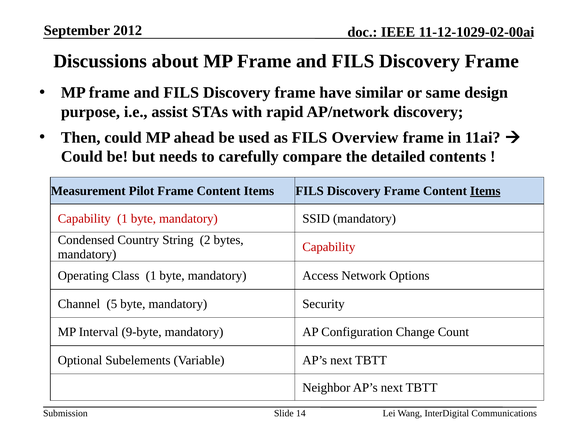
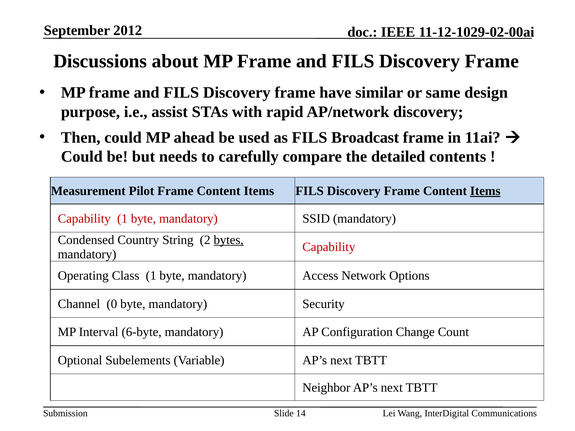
Overview: Overview -> Broadcast (365, 137)
bytes underline: none -> present (229, 240)
5: 5 -> 0 (112, 304)
9-byte: 9-byte -> 6-byte (142, 332)
